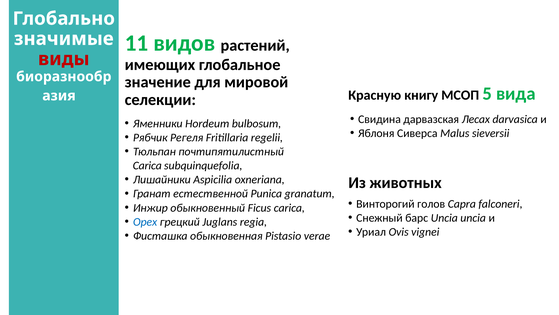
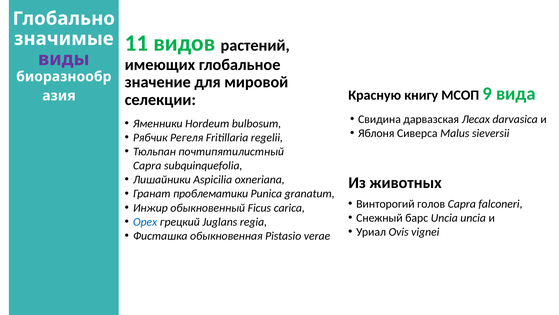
виды colour: red -> purple (64, 59)
5: 5 -> 9 (487, 93)
Carica: Carica -> Capra (147, 166)
естественной: естественной -> проблематики (211, 193)
